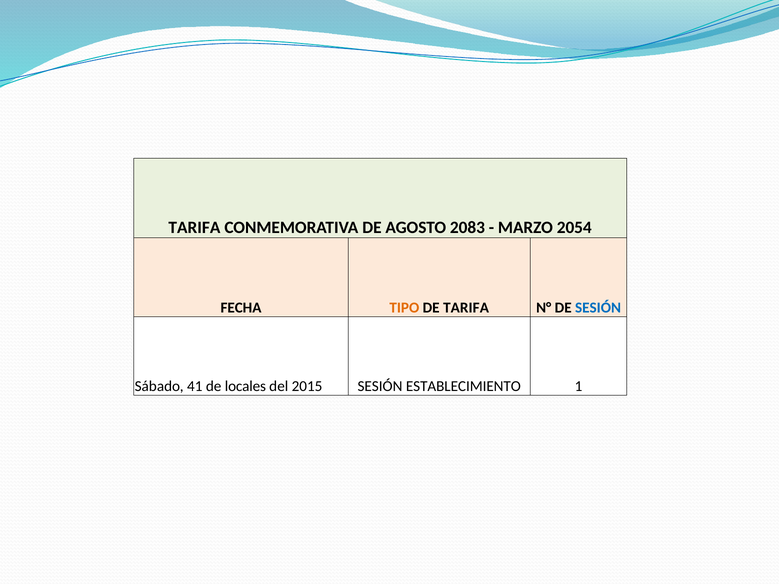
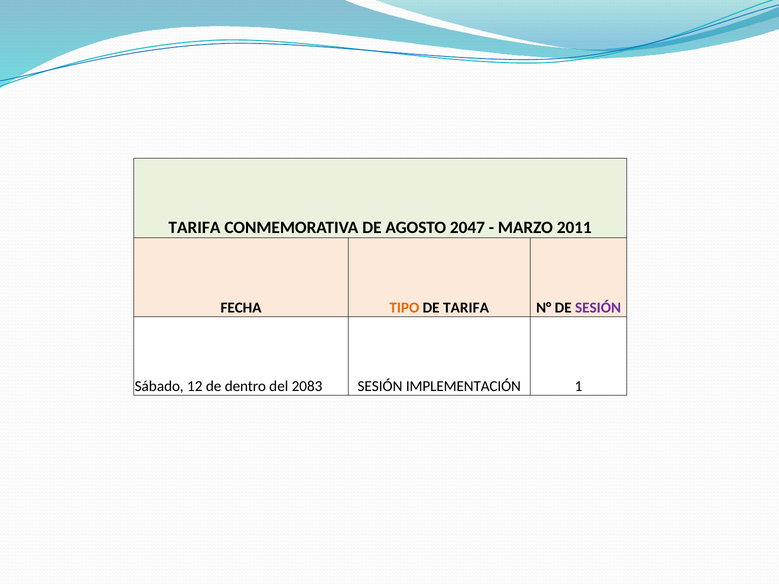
2083: 2083 -> 2047 (467, 227)
2054: 2054 -> 2011 (574, 227)
SESIÓN colour: blue -> purple (598, 308)
41: 41 -> 12 (195, 387)
locales: locales -> dentro (245, 387)
2015: 2015 -> 2083 (307, 387)
ESTABLECIMIENTO: ESTABLECIMIENTO -> IMPLEMENTACIÓN (463, 387)
